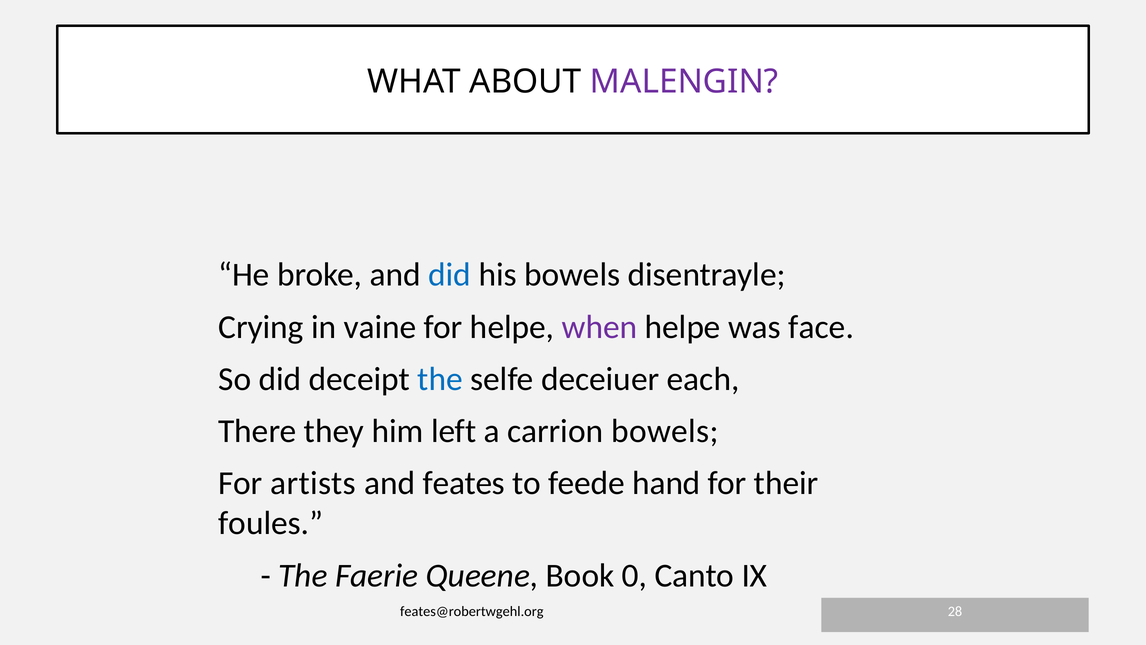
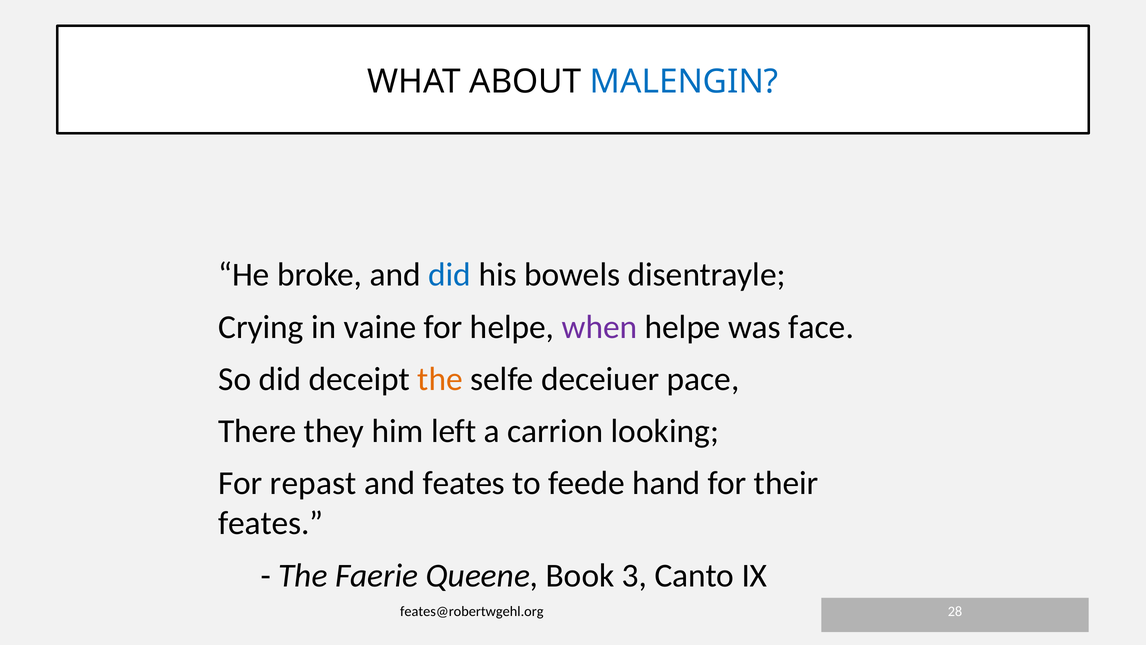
MALENGIN colour: purple -> blue (684, 82)
the colour: blue -> orange (440, 379)
each: each -> pace (703, 379)
carrion bowels: bowels -> looking (665, 431)
artists: artists -> repast (313, 483)
foules: foules -> feates (271, 523)
0: 0 -> 3 (634, 575)
